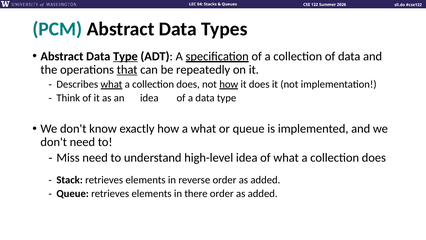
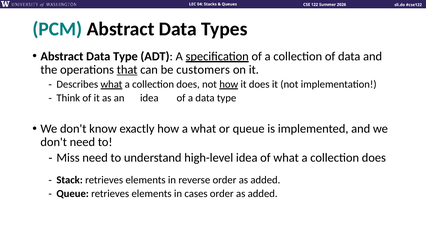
Type underline: present -> none (125, 56)
repeatedly: repeatedly -> customers (203, 70)
there: there -> cases (196, 193)
